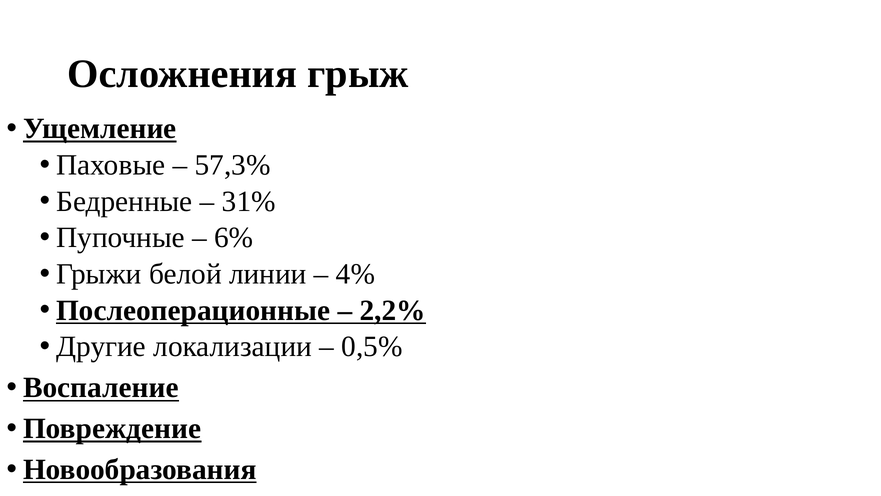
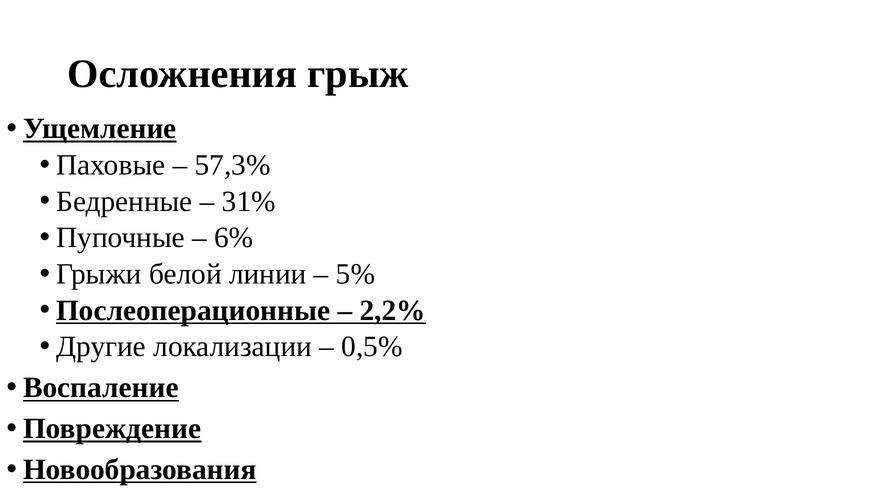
4%: 4% -> 5% (355, 274)
